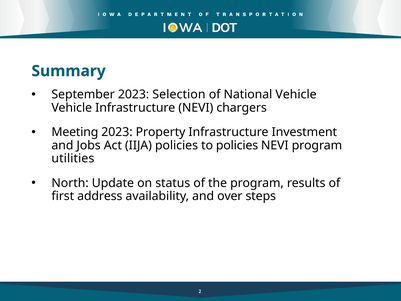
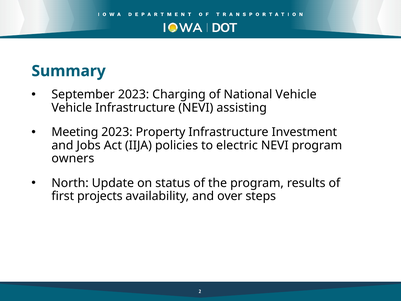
Selection: Selection -> Charging (179, 94)
chargers: chargers -> assisting (242, 108)
to policies: policies -> electric (237, 145)
utilities: utilities -> owners (73, 158)
address: address -> projects (100, 196)
